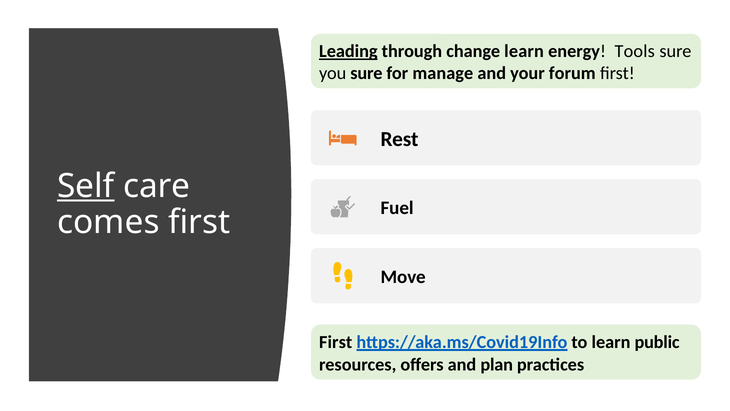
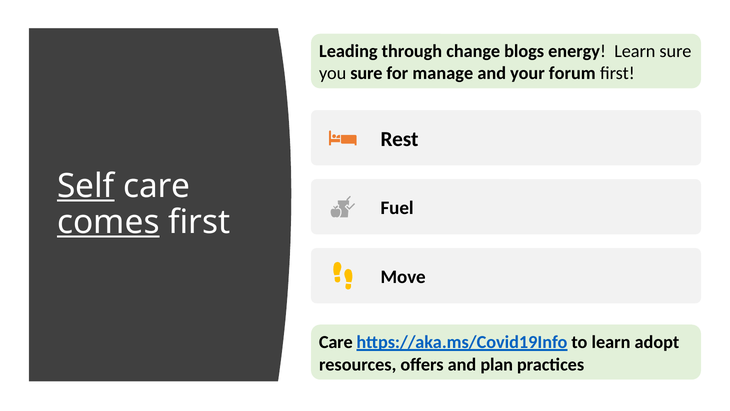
Leading underline: present -> none (348, 51)
change learn: learn -> blogs (524, 51)
energy Tools: Tools -> Learn (635, 51)
comes underline: none -> present (108, 222)
First: First -> Care (336, 342)
public: public -> adopt (657, 342)
